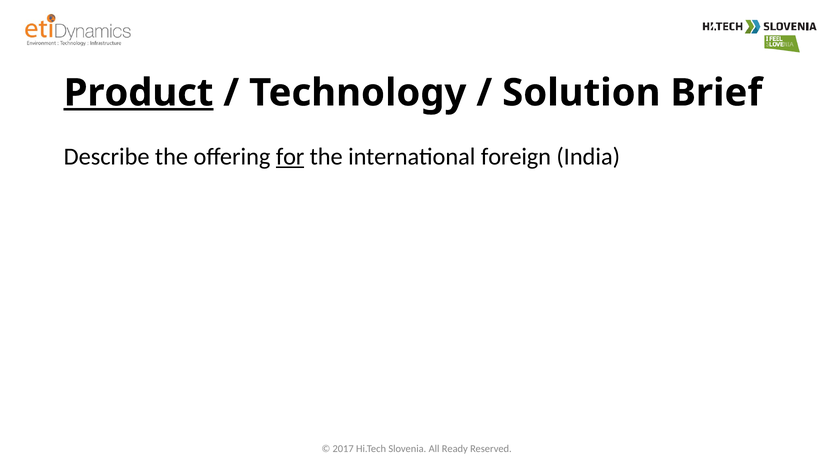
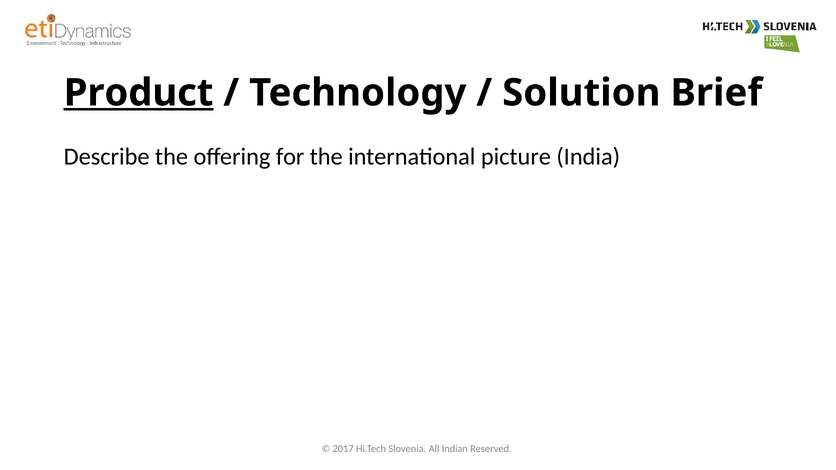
for underline: present -> none (290, 157)
foreign: foreign -> picture (516, 157)
Ready: Ready -> Indian (455, 449)
